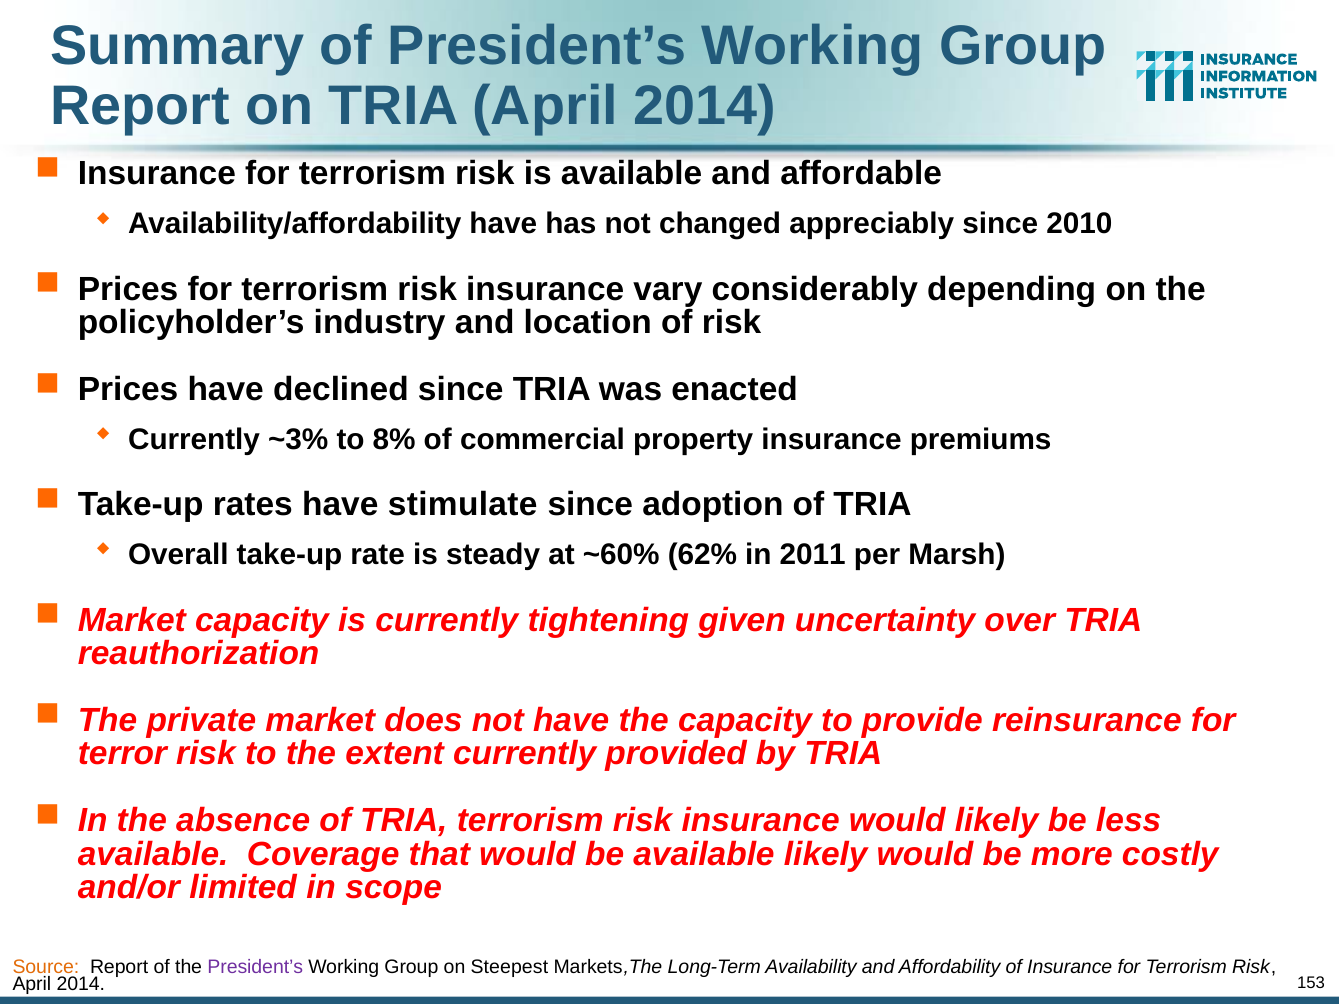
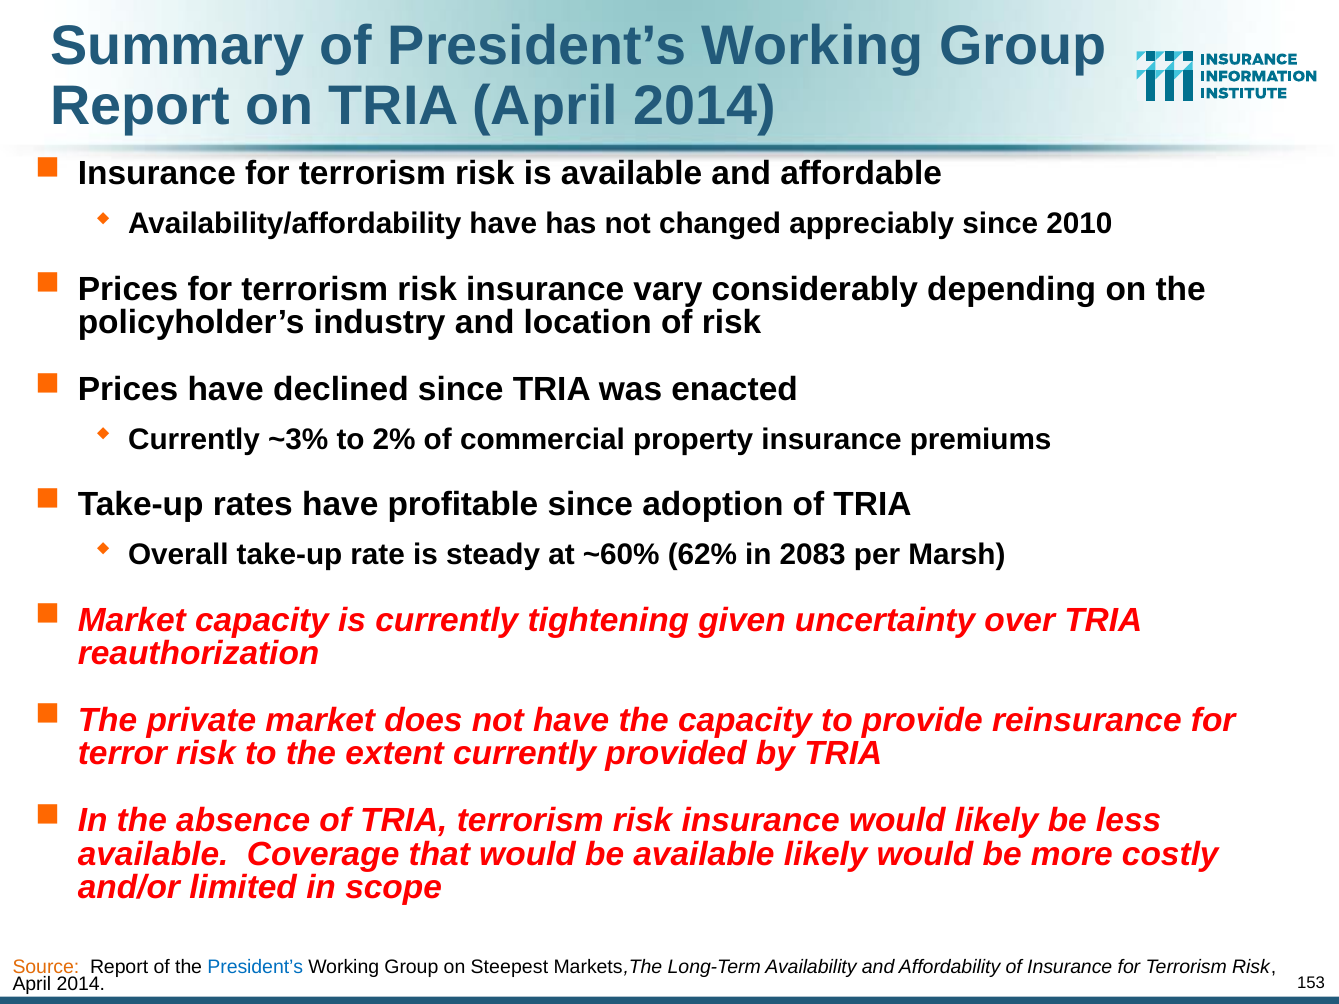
8%: 8% -> 2% (394, 440)
stimulate: stimulate -> profitable (463, 505)
2011: 2011 -> 2083 (813, 555)
President’s colour: purple -> blue (255, 967)
